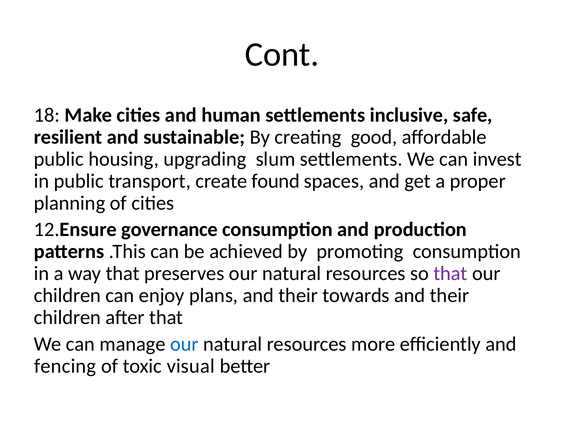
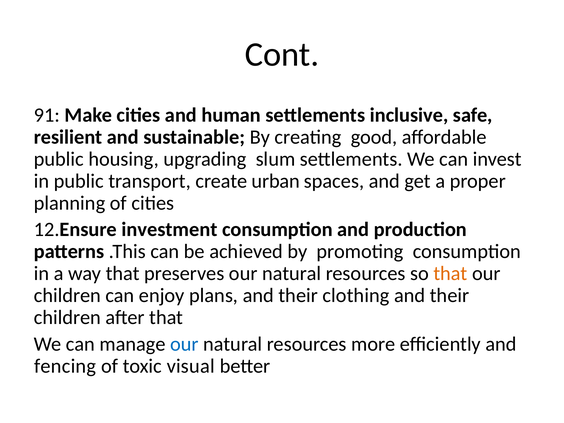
18: 18 -> 91 (47, 115)
found: found -> urban (276, 181)
governance: governance -> investment (169, 230)
that colour: purple -> orange (450, 274)
towards: towards -> clothing (356, 296)
